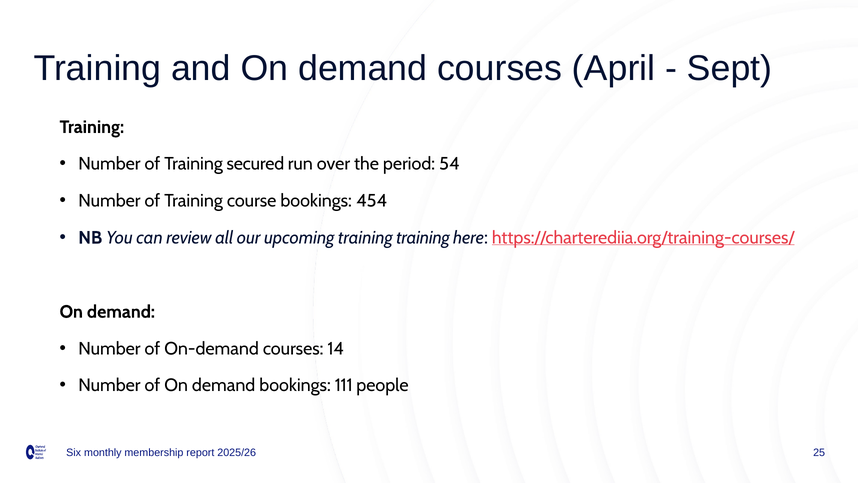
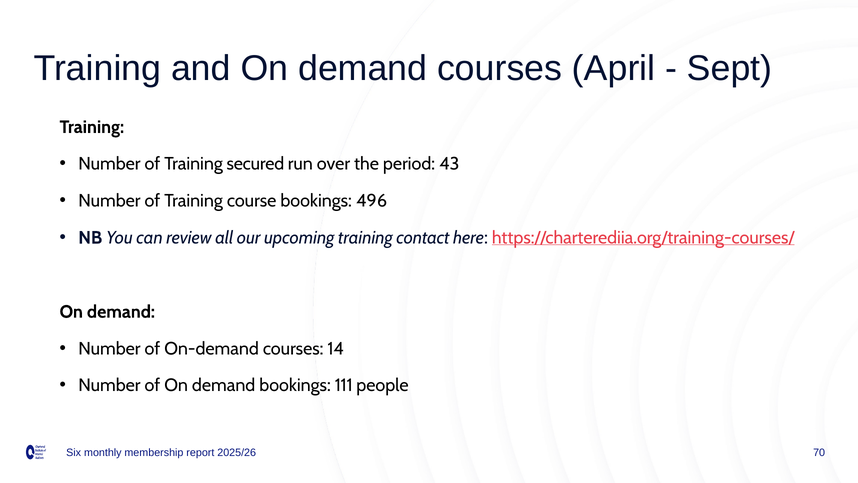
54: 54 -> 43 (449, 164)
454: 454 -> 496 (372, 201)
training training: training -> contact (423, 238)
25: 25 -> 70 (819, 452)
